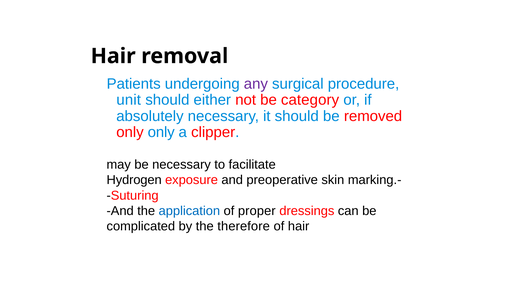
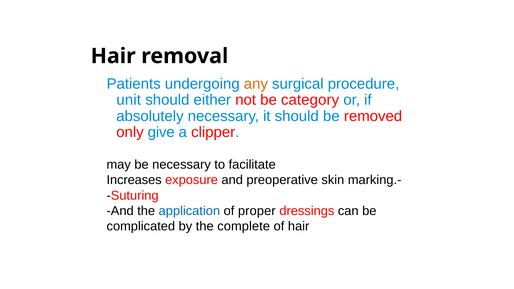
any colour: purple -> orange (256, 84)
only only: only -> give (161, 132)
Hydrogen: Hydrogen -> Increases (134, 180)
therefore: therefore -> complete (244, 226)
